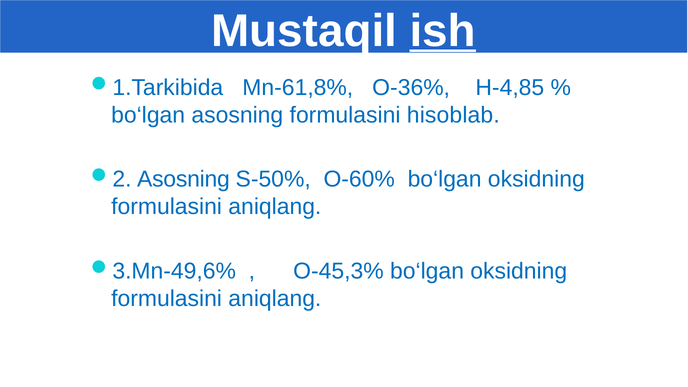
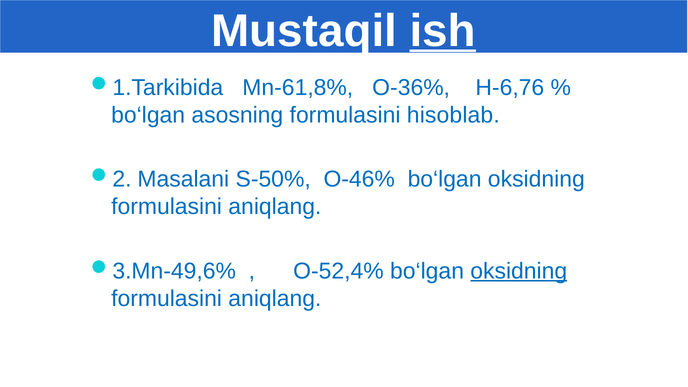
H-4,85: H-4,85 -> H-6,76 (510, 88)
Asosning: Asosning -> Masalani (183, 179)
O-60%: O-60% -> O-46% (359, 179)
O-45,3%: O-45,3% -> O-52,4% (338, 271)
oksidning underline: none -> present (519, 271)
